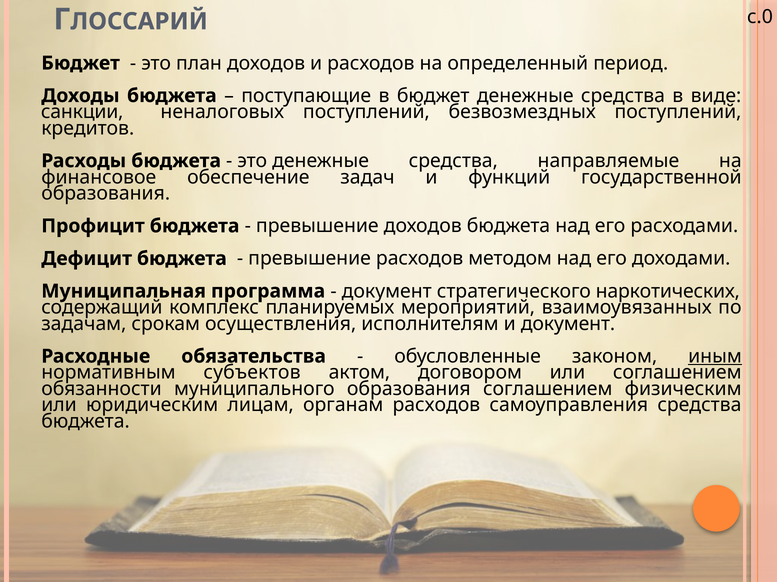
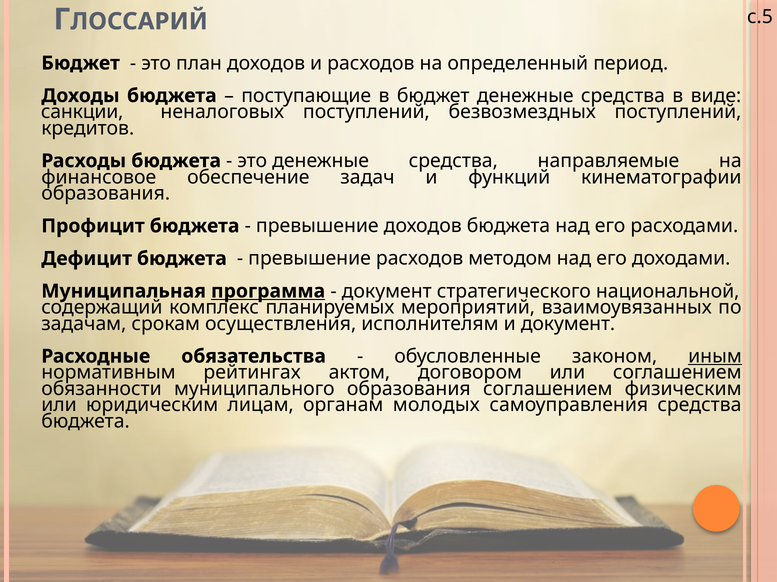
с.0: с.0 -> с.5 (760, 17)
государственной: государственной -> кинематографии (661, 177)
программа underline: none -> present (268, 291)
наркотических: наркотических -> национальной (668, 291)
субъектов: субъектов -> рейтингах (252, 373)
органам расходов: расходов -> молодых (436, 406)
